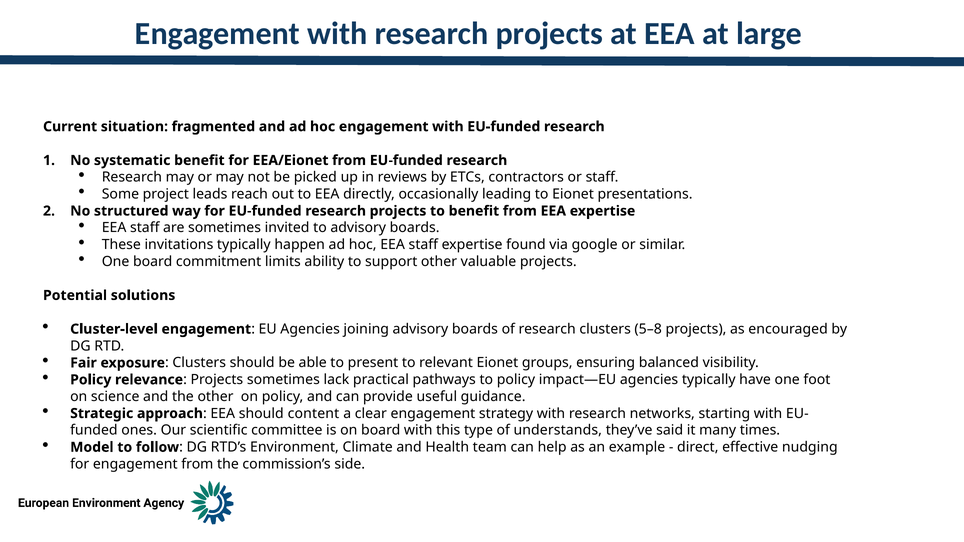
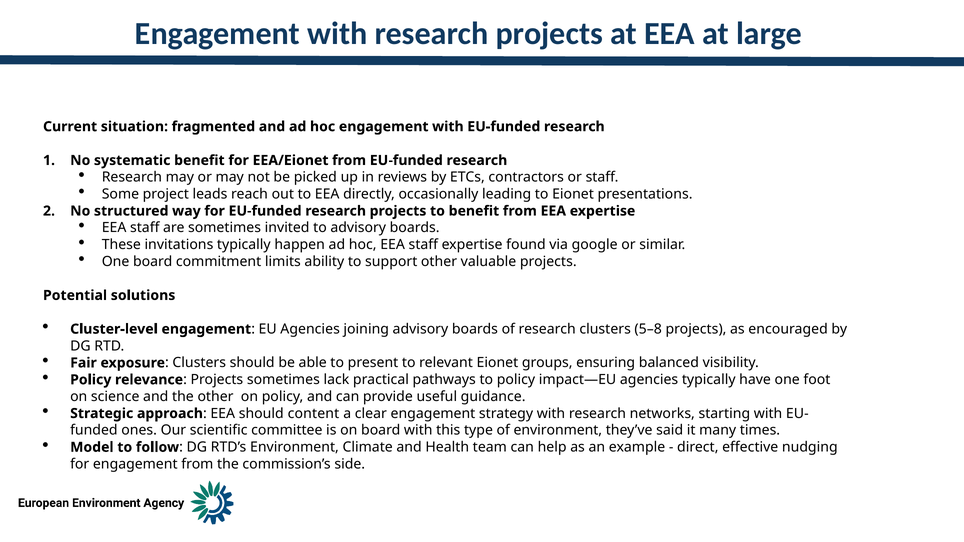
of understands: understands -> environment (558, 430)
